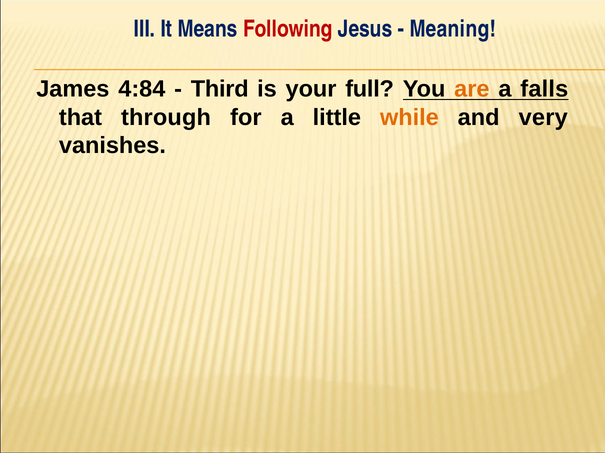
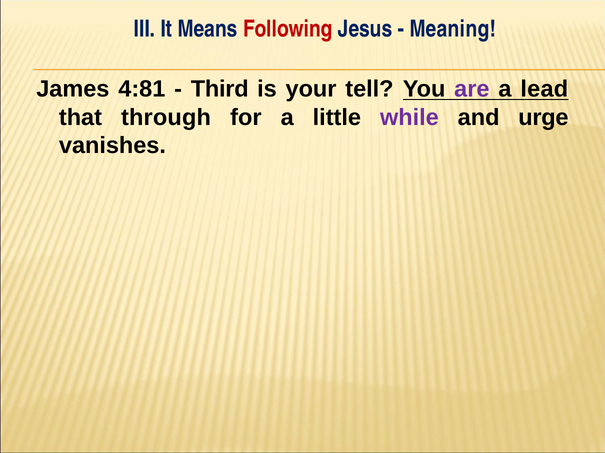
4:84: 4:84 -> 4:81 (142, 89)
full: full -> tell (369, 89)
are colour: orange -> purple (472, 89)
falls: falls -> lead (544, 89)
while colour: orange -> purple (409, 117)
very: very -> urge (543, 117)
